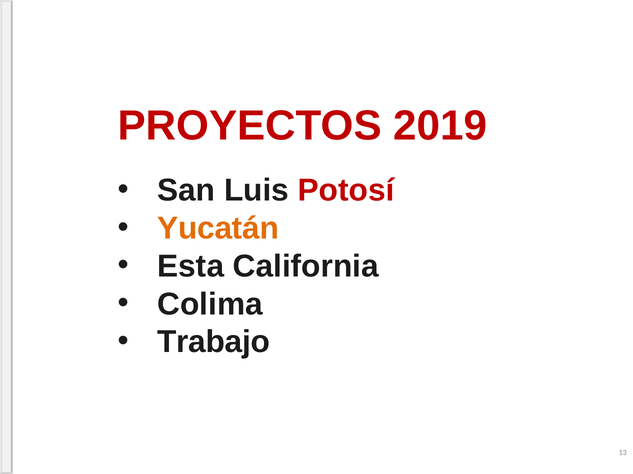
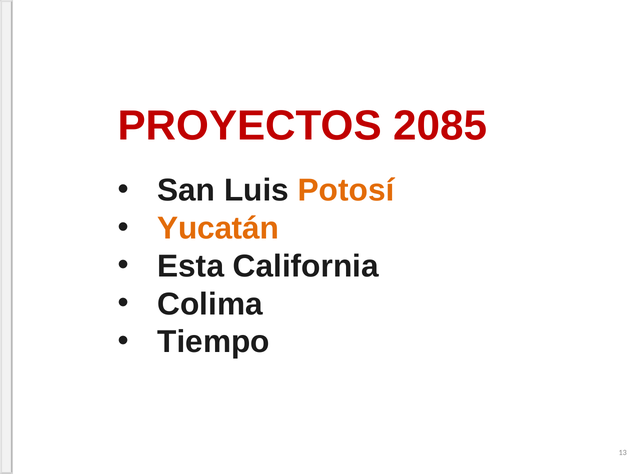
2019: 2019 -> 2085 (440, 126)
Potosí colour: red -> orange (346, 191)
Trabajo: Trabajo -> Tiempo (214, 343)
